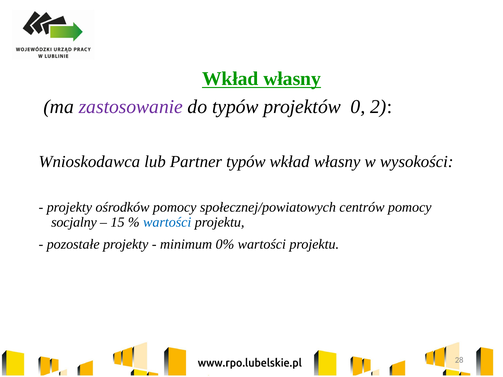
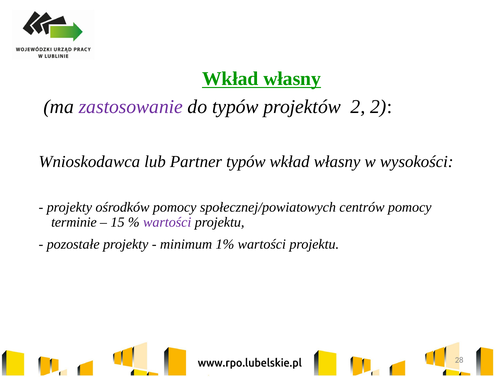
projektów 0: 0 -> 2 (358, 107)
socjalny: socjalny -> terminie (74, 222)
wartości colour: blue -> purple (167, 222)
0%: 0% -> 1% (225, 245)
